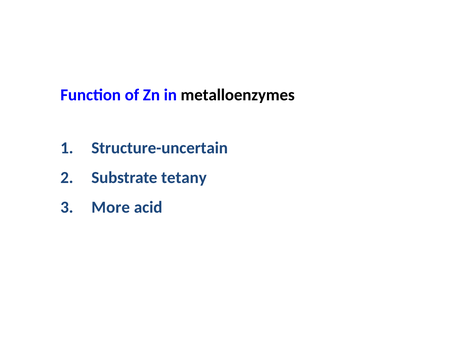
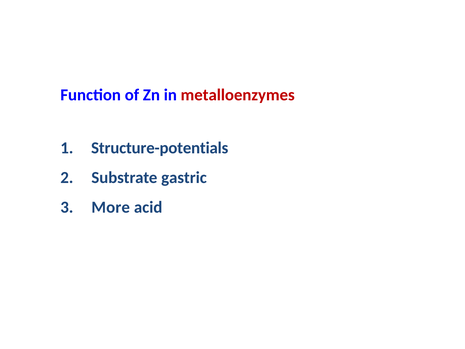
metalloenzymes colour: black -> red (238, 95)
Structure-uncertain: Structure-uncertain -> Structure-potentials (160, 148)
tetany: tetany -> gastric (184, 177)
